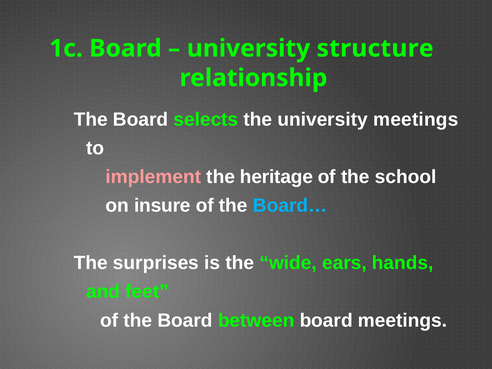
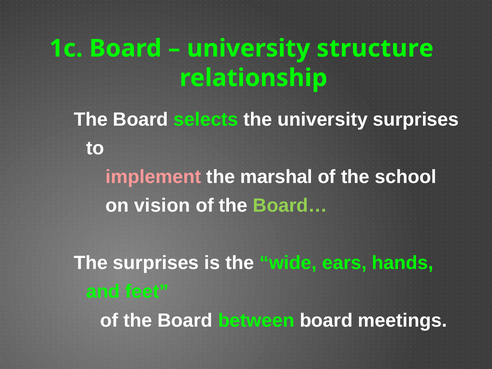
university meetings: meetings -> surprises (416, 119)
heritage: heritage -> marshal (276, 177)
insure: insure -> vision (162, 206)
Board… colour: light blue -> light green (290, 206)
